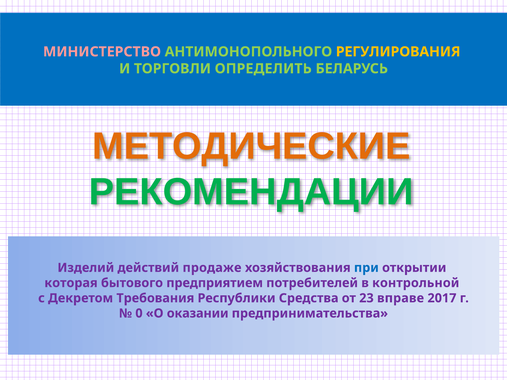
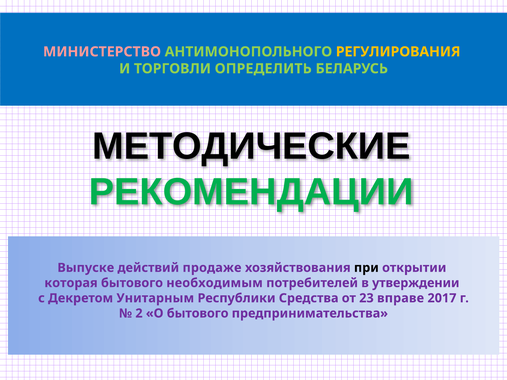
МЕТОДИЧЕСКИЕ colour: orange -> black (251, 146)
Изделий: Изделий -> Выпуске (86, 268)
при colour: blue -> black (366, 268)
предприятием: предприятием -> необходимым (215, 283)
контрольной: контрольной -> утверждении (416, 283)
Требования: Требования -> Унитарным (155, 298)
0: 0 -> 2 (139, 314)
О оказании: оказании -> бытового (198, 314)
